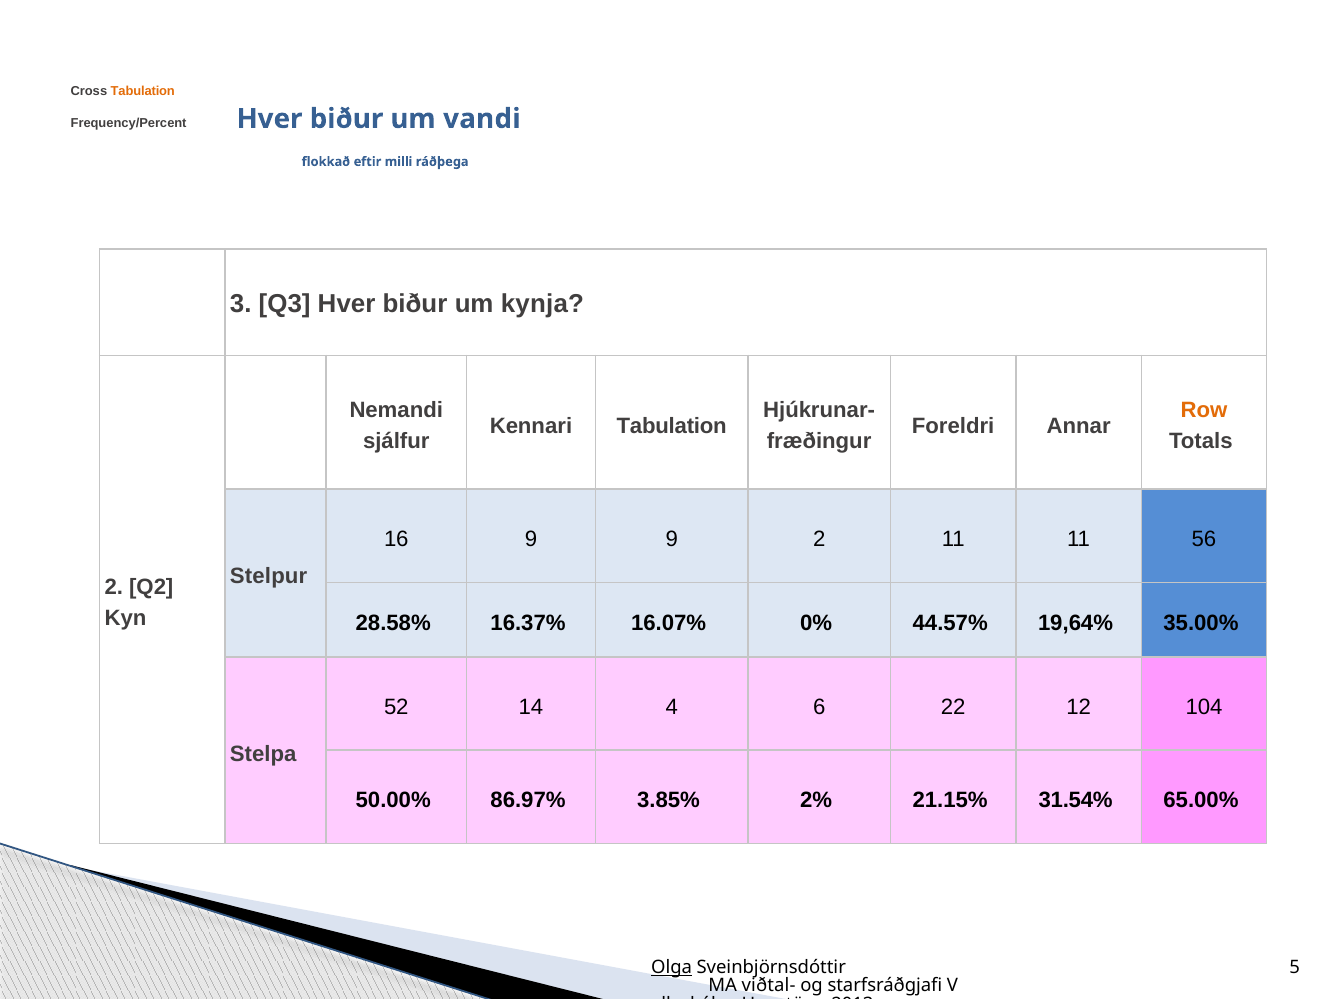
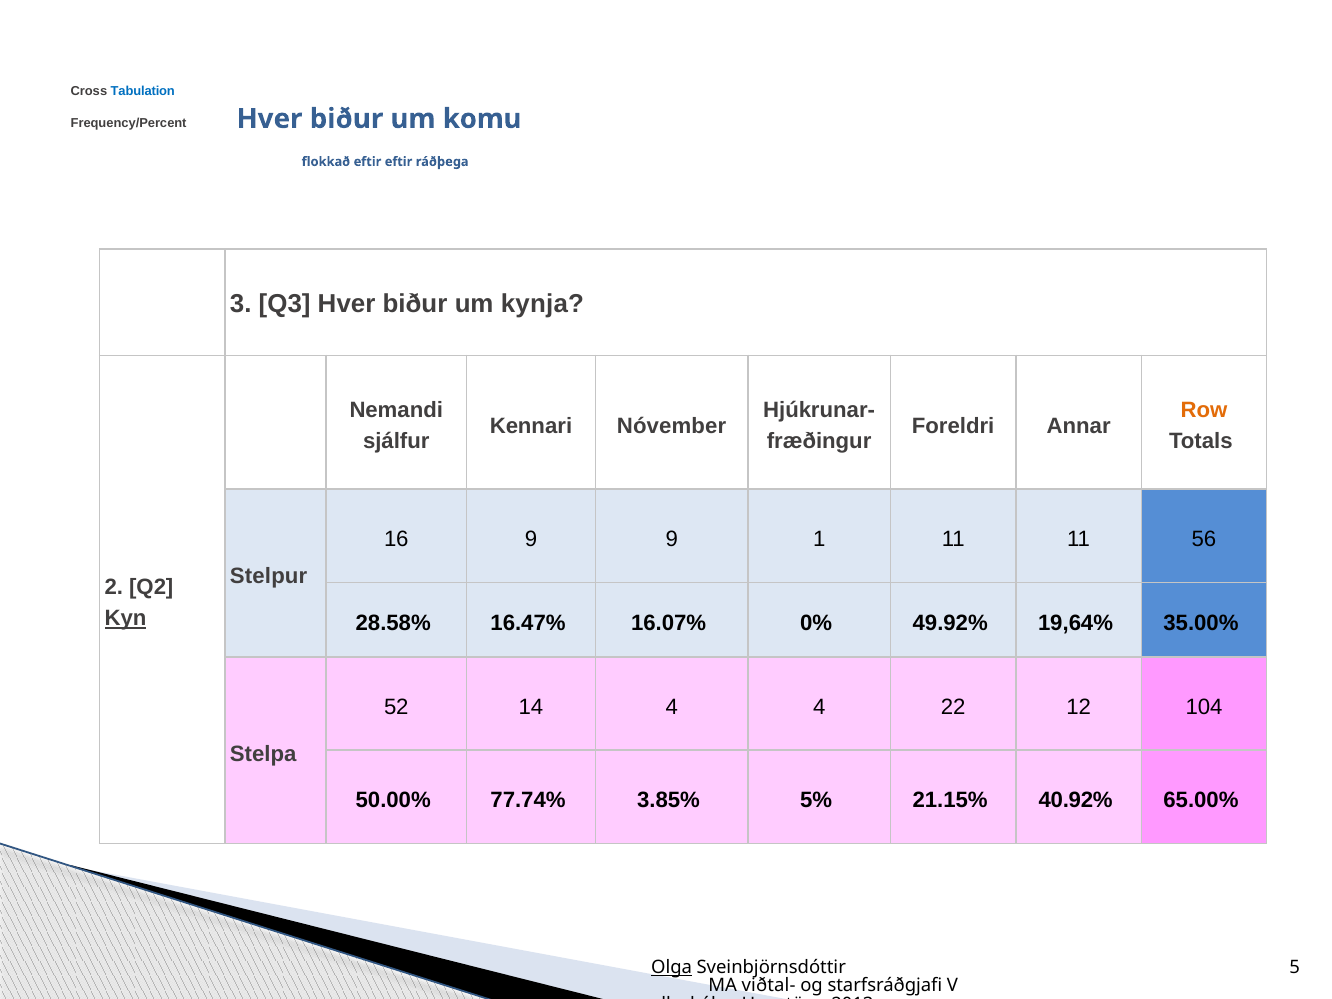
Tabulation colour: orange -> blue (143, 91)
vandi: vandi -> komu (482, 119)
eftir milli: milli -> eftir (399, 162)
Kennari Tabulation: Tabulation -> Nóvember (672, 426)
9 2: 2 -> 1 (819, 539)
Kyn underline: none -> present (125, 619)
16.37%: 16.37% -> 16.47% (528, 623)
44.57%: 44.57% -> 49.92% (950, 623)
4 6: 6 -> 4 (819, 707)
86.97%: 86.97% -> 77.74% (528, 800)
2%: 2% -> 5% (816, 800)
31.54%: 31.54% -> 40.92% (1076, 800)
